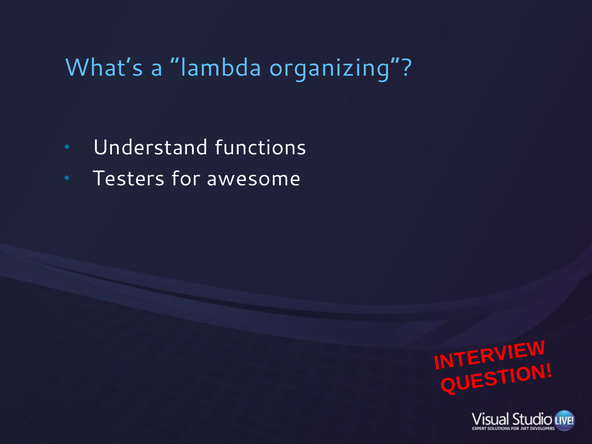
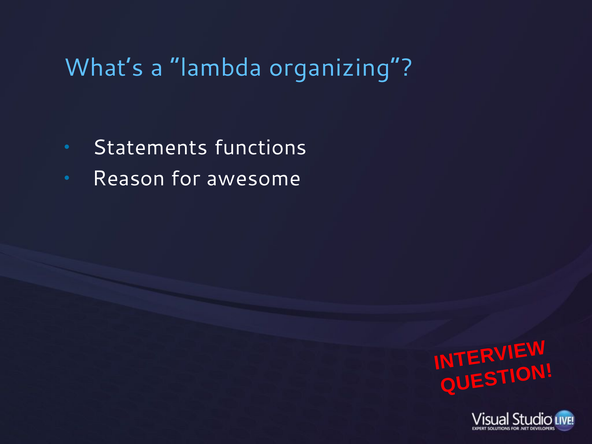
Understand: Understand -> Statements (150, 148)
Testers: Testers -> Reason (129, 179)
